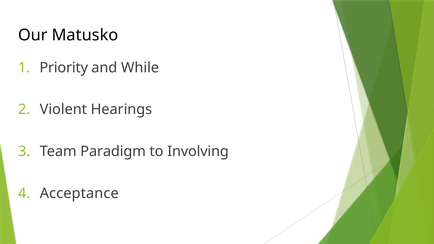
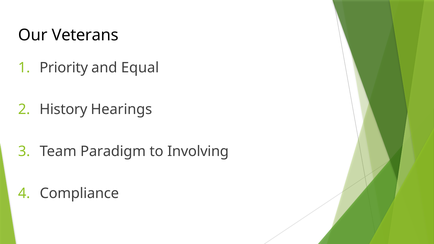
Matusko: Matusko -> Veterans (85, 35)
While: While -> Equal (140, 68)
Violent: Violent -> History (63, 110)
Acceptance: Acceptance -> Compliance (79, 193)
